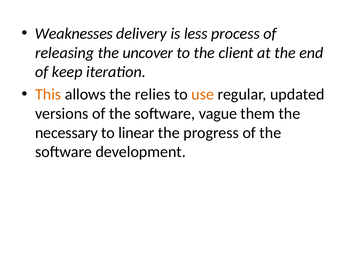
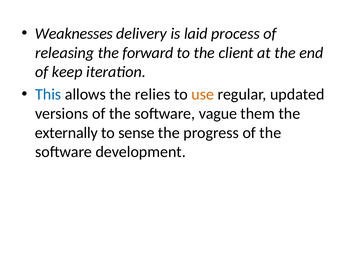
less: less -> laid (196, 34)
uncover: uncover -> forward (148, 53)
This colour: orange -> blue (48, 94)
necessary: necessary -> externally (66, 133)
linear: linear -> sense (136, 133)
